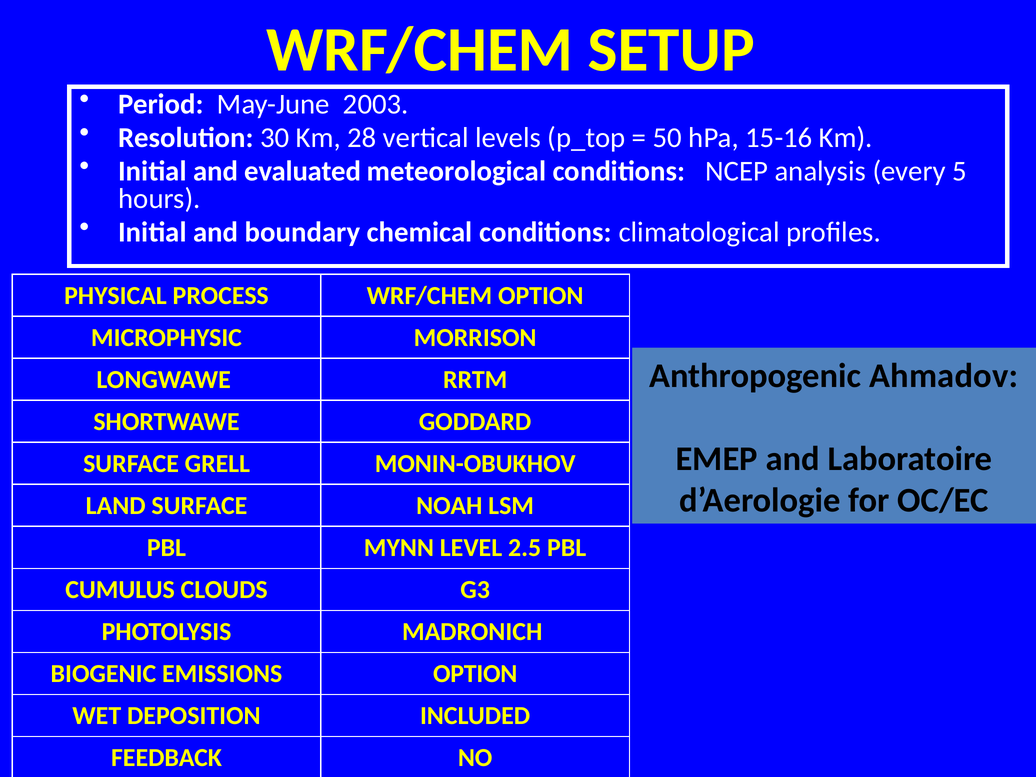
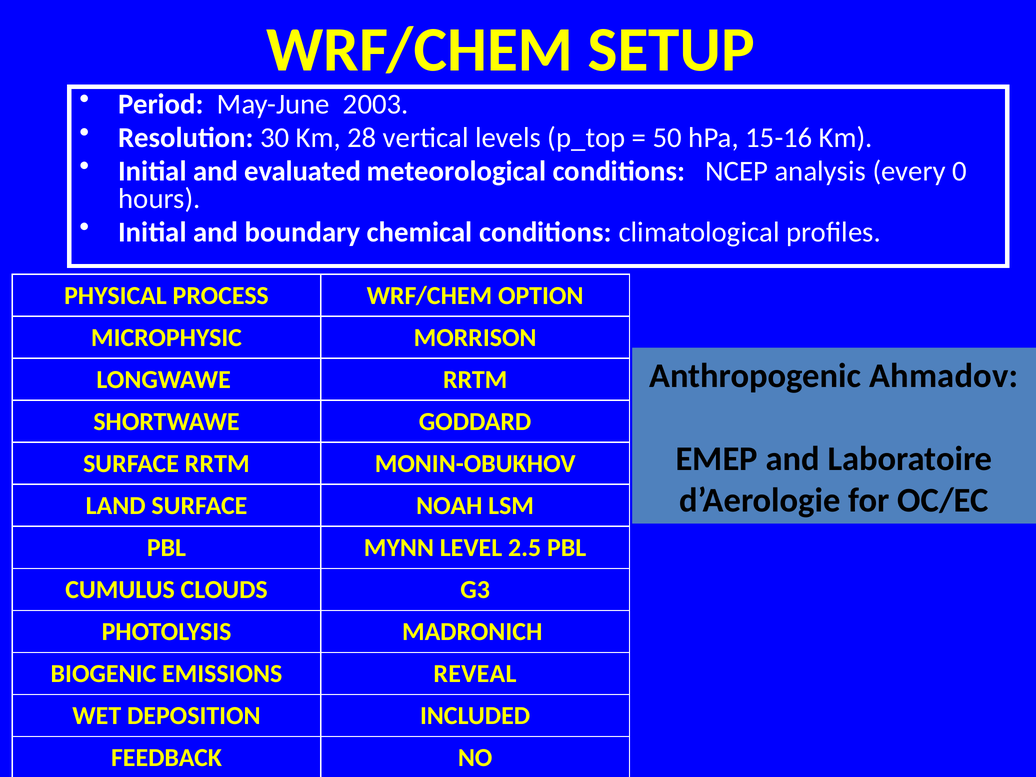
5: 5 -> 0 (959, 171)
SURFACE GRELL: GRELL -> RRTM (217, 464)
EMISSIONS OPTION: OPTION -> REVEAL (475, 674)
